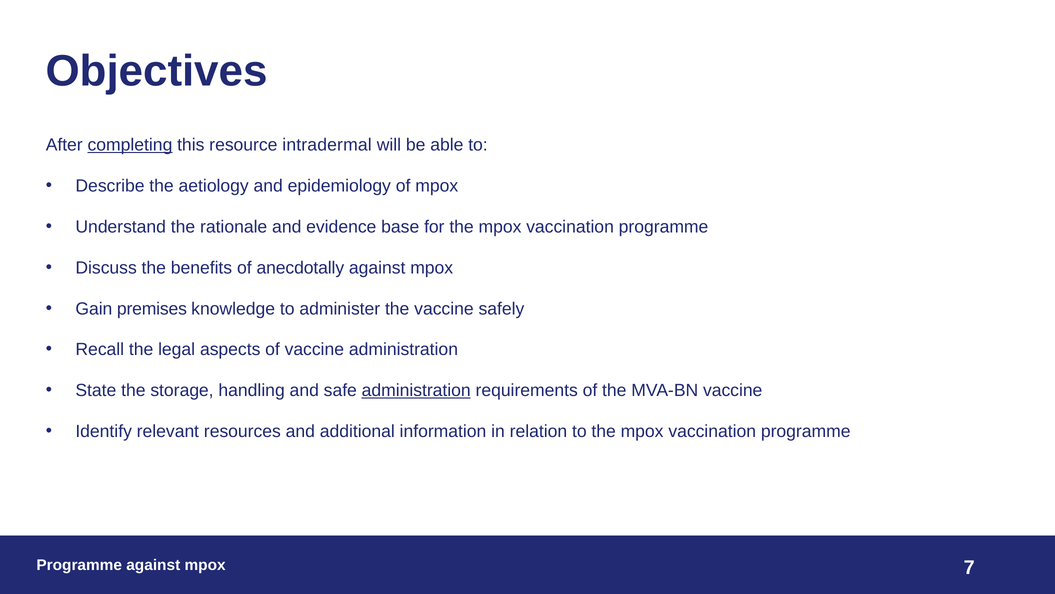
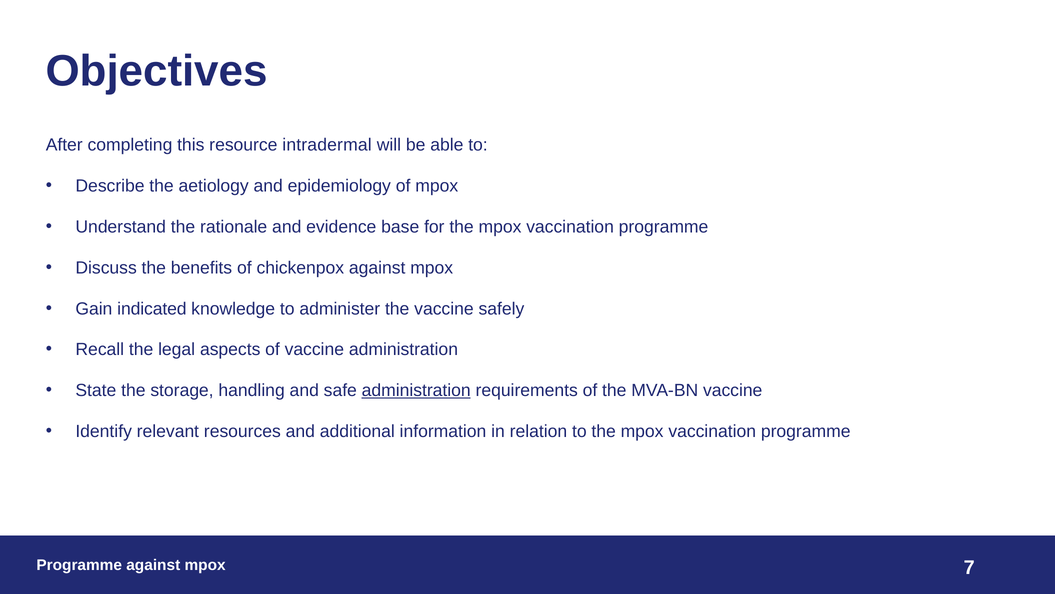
completing underline: present -> none (130, 145)
anecdotally: anecdotally -> chickenpox (300, 268)
premises: premises -> indicated (152, 308)
